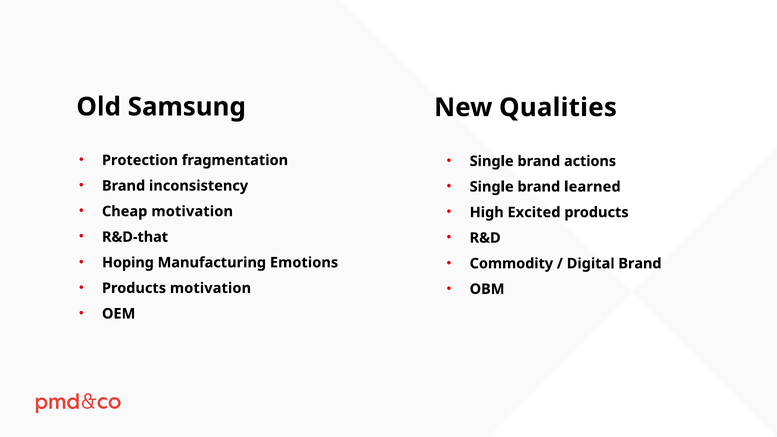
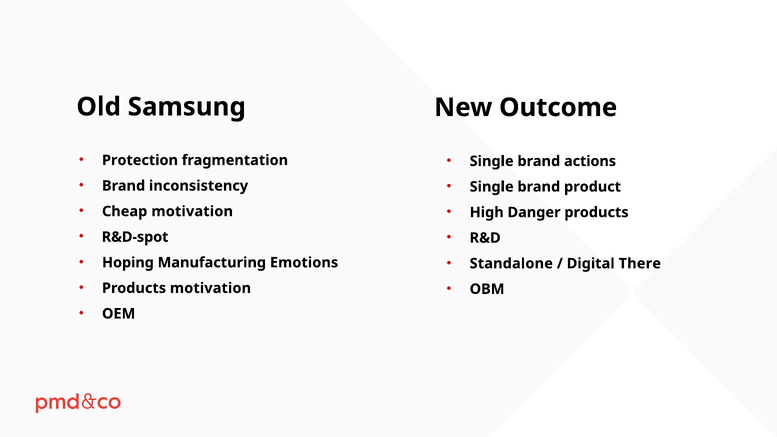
Qualities: Qualities -> Outcome (558, 108)
learned: learned -> product (593, 187)
Excited: Excited -> Danger (534, 212)
R&D-that: R&D-that -> R&D-spot (135, 237)
Commodity: Commodity -> Standalone (511, 264)
Digital Brand: Brand -> There (640, 264)
